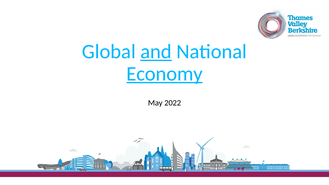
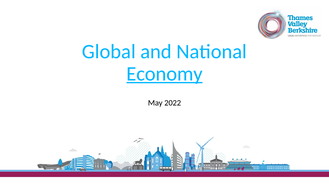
and underline: present -> none (156, 52)
